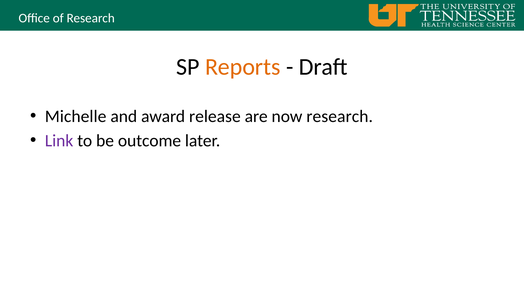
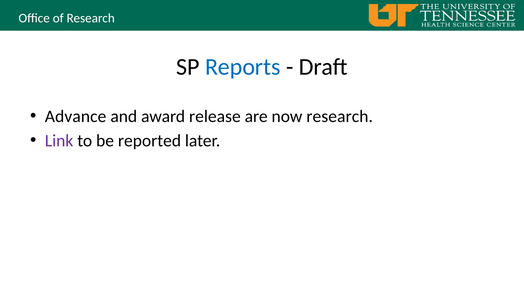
Reports colour: orange -> blue (243, 67)
Michelle: Michelle -> Advance (76, 116)
outcome: outcome -> reported (149, 141)
